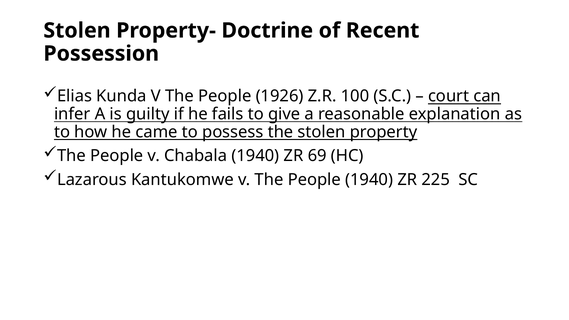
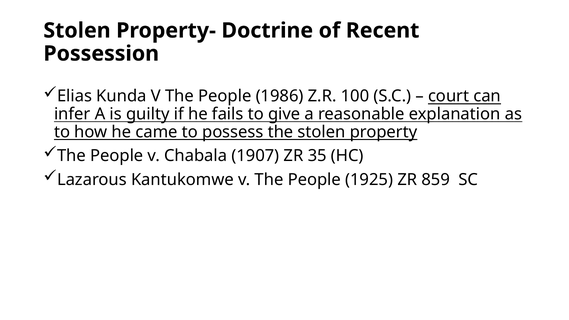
1926: 1926 -> 1986 (280, 96)
Chabala 1940: 1940 -> 1907 (255, 156)
69: 69 -> 35 (317, 156)
People 1940: 1940 -> 1925 (369, 180)
225: 225 -> 859 (436, 180)
